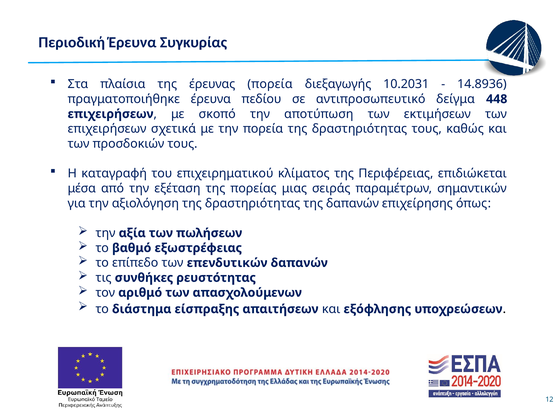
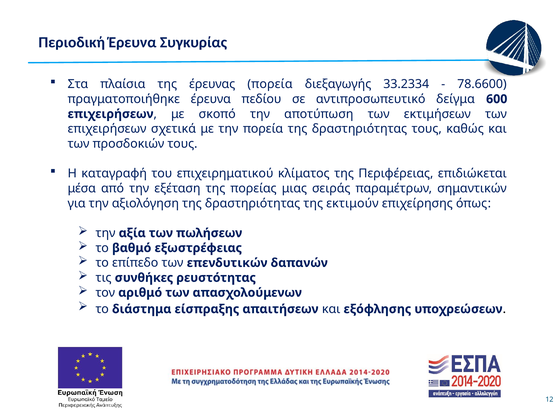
10.2031: 10.2031 -> 33.2334 (406, 84)
14.8936: 14.8936 -> 78.6600 (482, 84)
448: 448 -> 600 (497, 99)
της δαπανών: δαπανών -> εκτιμούν (352, 203)
